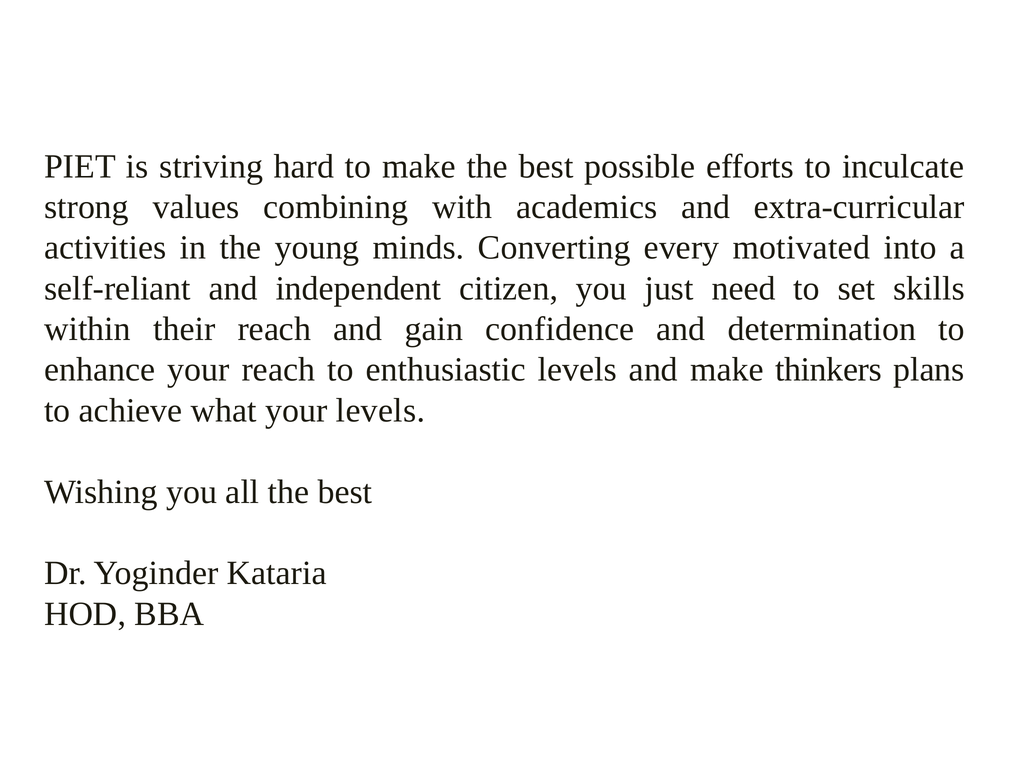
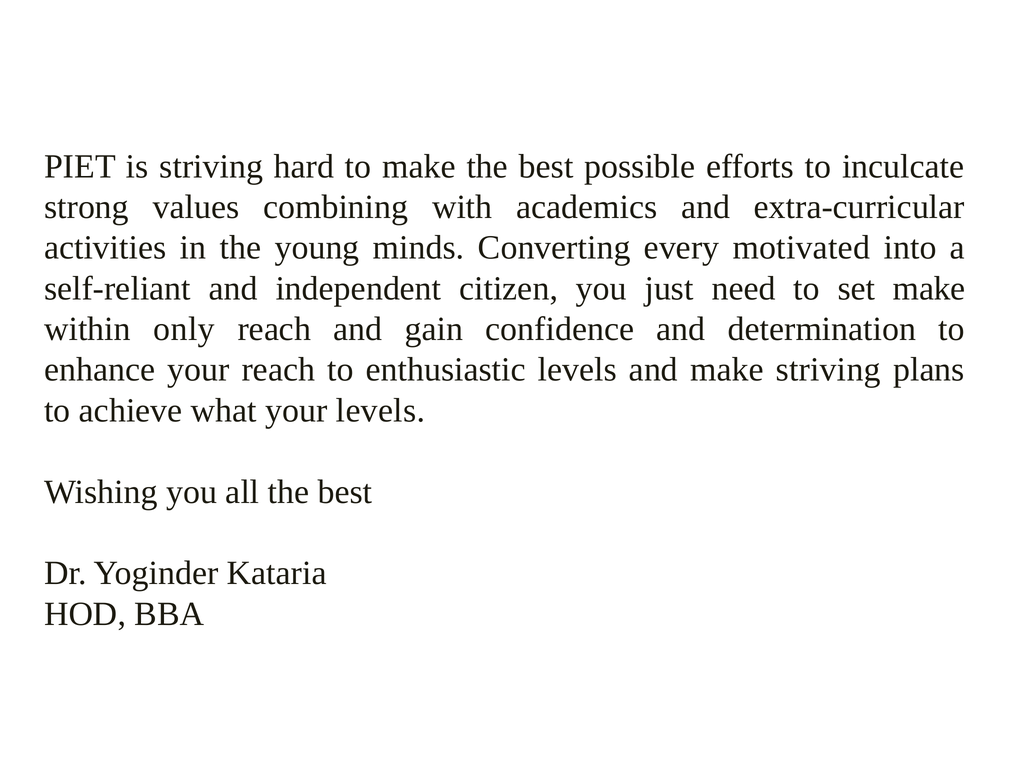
set skills: skills -> make (929, 289)
their: their -> only (184, 329)
make thinkers: thinkers -> striving (828, 370)
